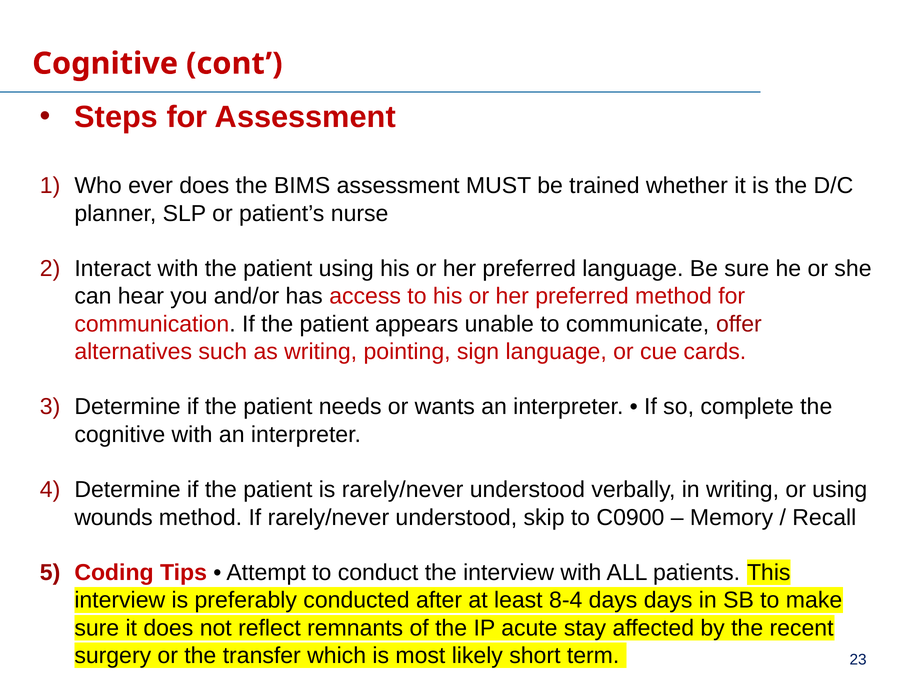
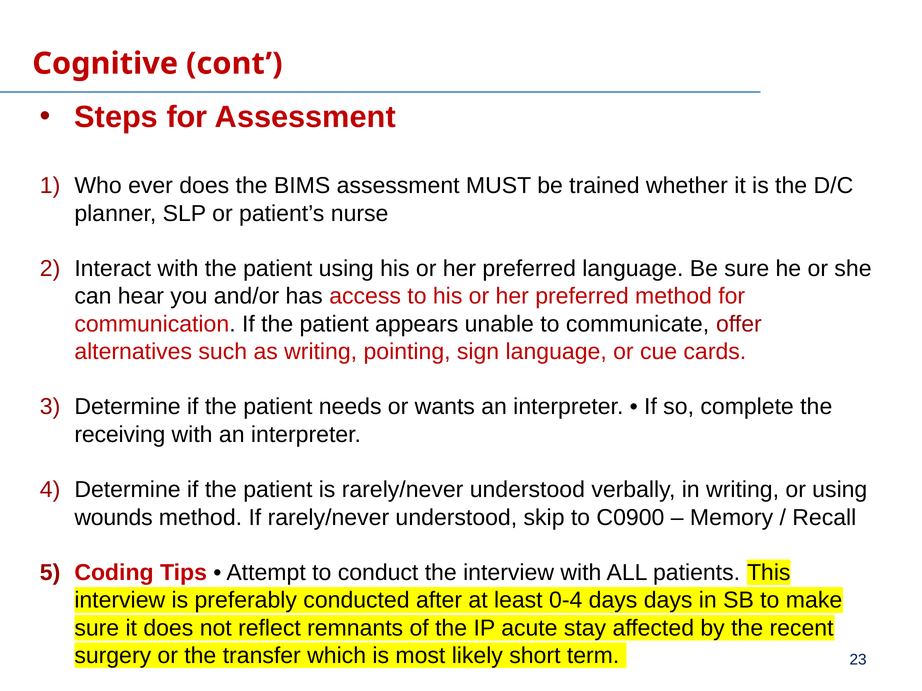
cognitive: cognitive -> receiving (120, 435)
8-4: 8-4 -> 0-4 (566, 601)
